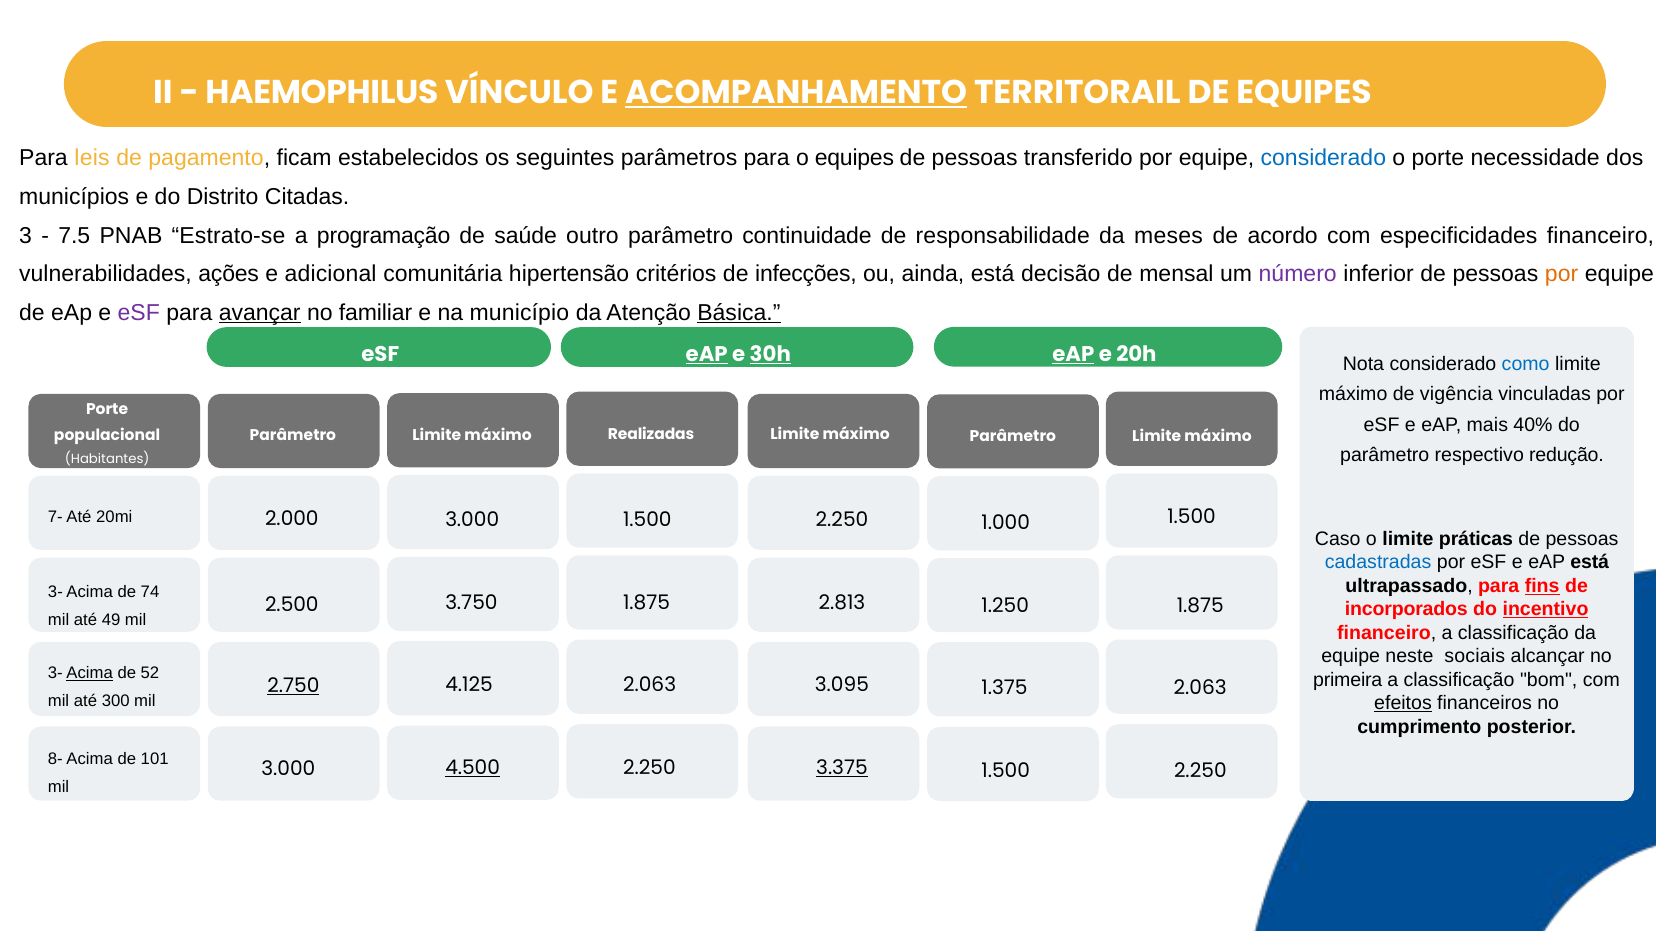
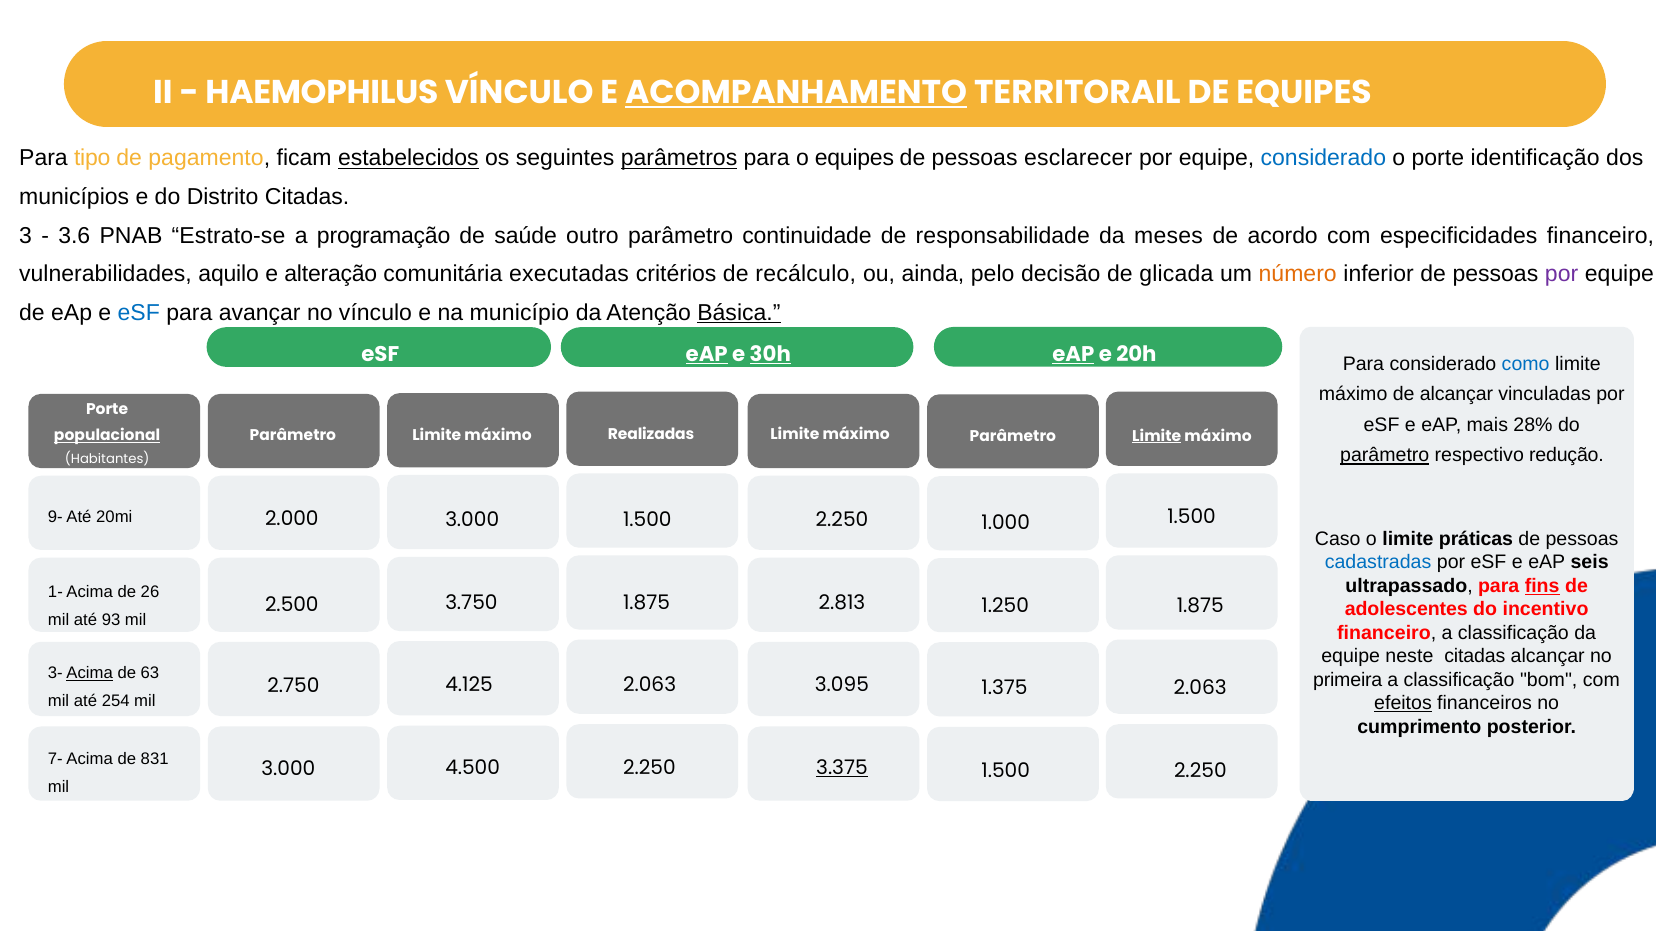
leis: leis -> tipo (92, 158)
estabelecidos underline: none -> present (408, 158)
parâmetros underline: none -> present (679, 158)
transferido: transferido -> esclarecer (1078, 158)
necessidade: necessidade -> identificação (1535, 158)
7.5: 7.5 -> 3.6 (74, 236)
ações: ações -> aquilo (229, 274)
adicional: adicional -> alteração (331, 274)
hipertensão: hipertensão -> executadas (569, 274)
infecções: infecções -> recálculo (806, 274)
ainda está: está -> pelo (993, 274)
mensal: mensal -> glicada (1176, 274)
número colour: purple -> orange (1298, 274)
por colour: orange -> purple (1562, 274)
eSF colour: purple -> blue (139, 313)
avançar underline: present -> none (260, 313)
no familiar: familiar -> vínculo (376, 313)
Nota: Nota -> Para (1363, 364)
de vigência: vigência -> alcançar (1456, 395)
40%: 40% -> 28% (1533, 425)
Limite underline: none -> present (1157, 436)
populacional underline: none -> present (107, 436)
parâmetro underline: none -> present (1385, 456)
7-: 7- -> 9- (55, 517)
eAP está: está -> seis (1590, 563)
3-: 3- -> 1- (55, 592)
74: 74 -> 26 (150, 592)
incorporados: incorporados -> adolescentes (1406, 610)
incentivo underline: present -> none (1546, 610)
49: 49 -> 93 (111, 620)
neste sociais: sociais -> citadas (1475, 657)
52: 52 -> 63 (150, 673)
2.750 underline: present -> none (293, 686)
300: 300 -> 254 (116, 702)
8-: 8- -> 7- (55, 759)
101: 101 -> 831 (155, 759)
4.500 underline: present -> none (473, 768)
